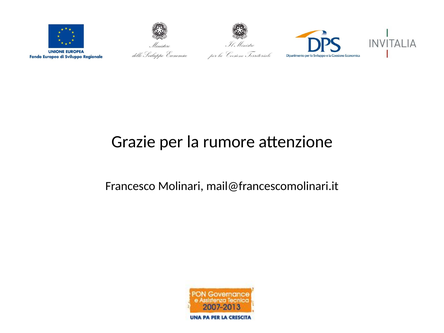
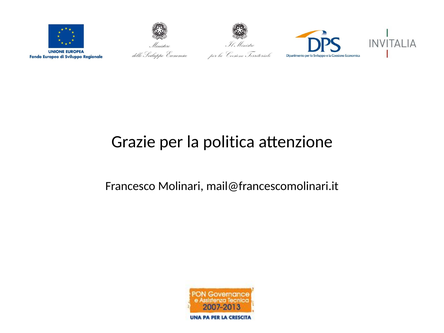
rumore: rumore -> politica (229, 142)
